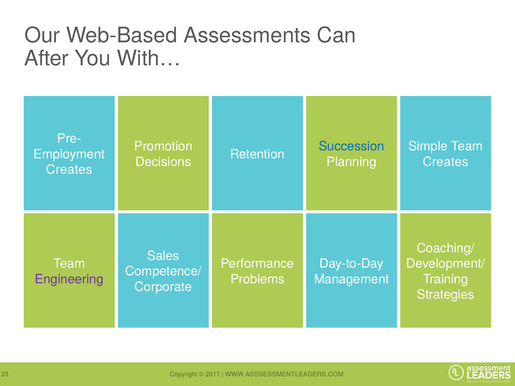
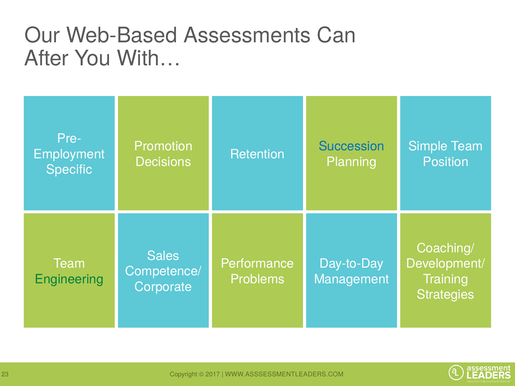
Creates: Creates -> Position (446, 162)
Creates: Creates -> Specific (69, 170)
Engineering colour: purple -> green (69, 279)
